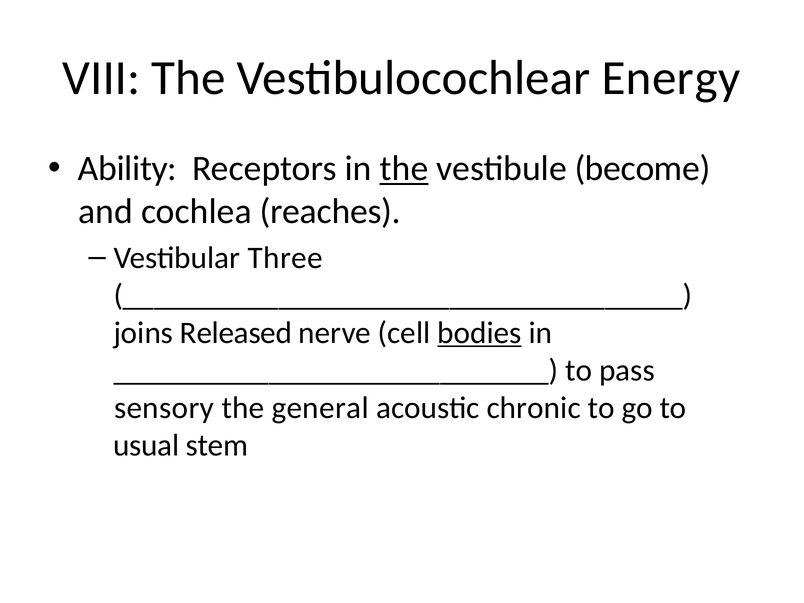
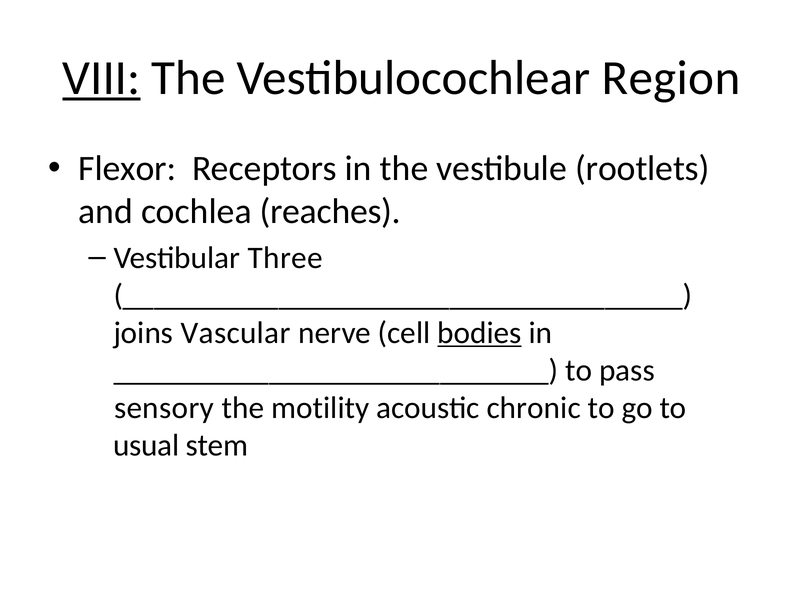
VIII underline: none -> present (101, 78)
Energy: Energy -> Region (671, 78)
Ability: Ability -> Flexor (127, 169)
the underline: present -> none (404, 169)
become: become -> rootlets (642, 169)
Released: Released -> Vascular (236, 333)
general: general -> motility (320, 408)
